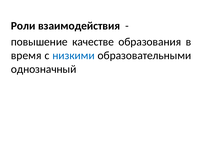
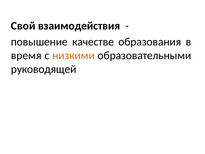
Роли: Роли -> Свой (23, 26)
низкими colour: blue -> orange (74, 55)
однозначный: однозначный -> руководящей (44, 69)
